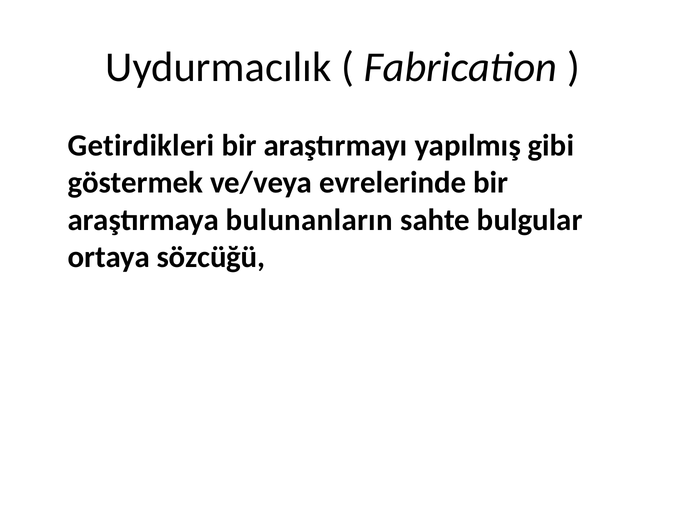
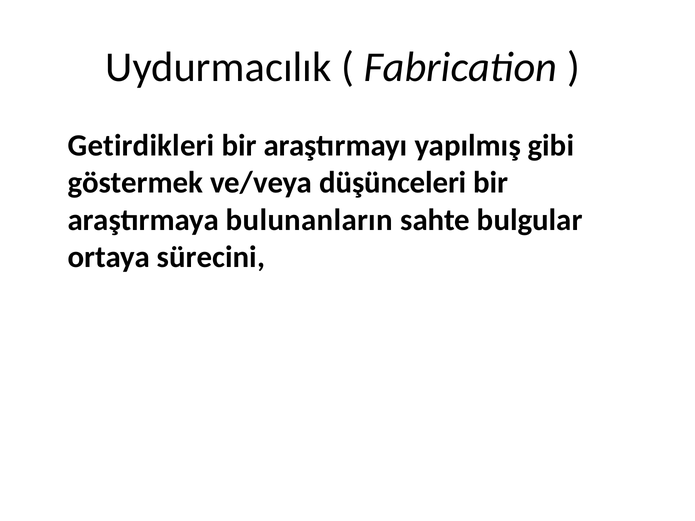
evrelerinde: evrelerinde -> düşünceleri (393, 183)
sözcüğü: sözcüğü -> sürecini (211, 257)
